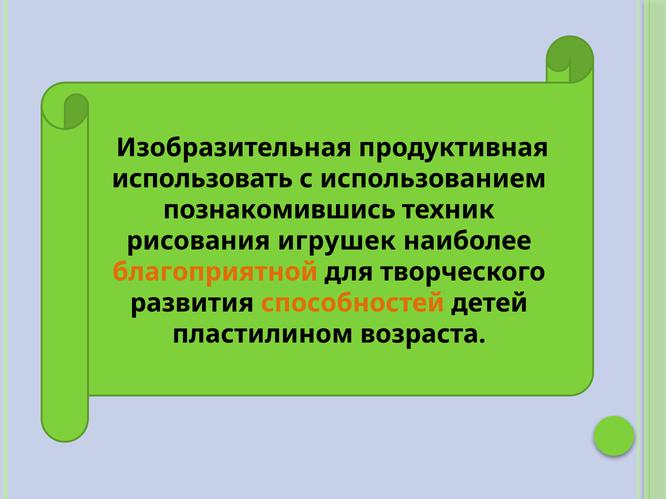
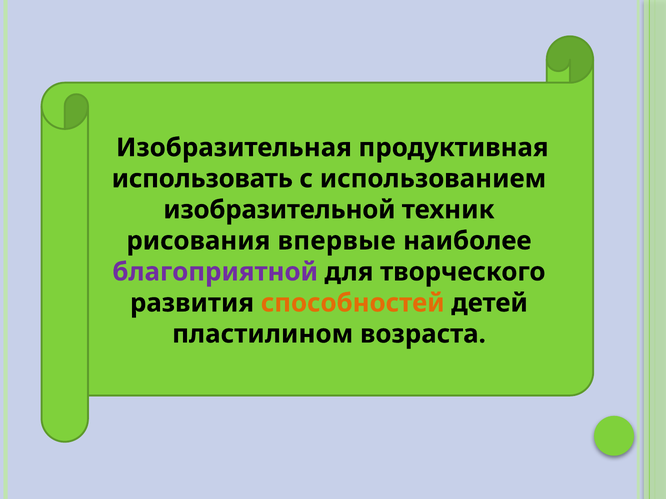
познакомившись: познакомившись -> изобразительной (279, 210)
игрушек: игрушек -> впервые (337, 241)
благоприятной colour: orange -> purple (215, 272)
